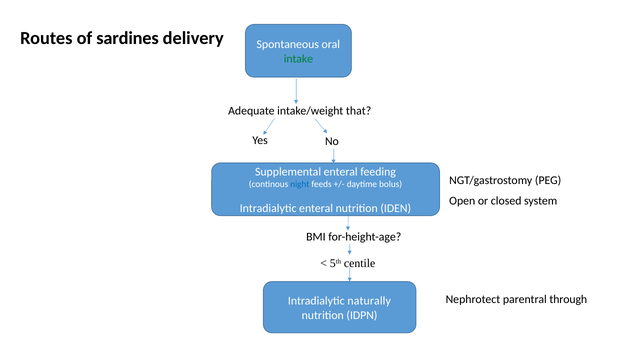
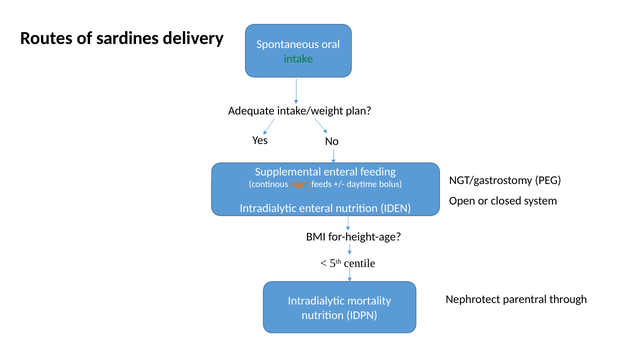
that: that -> plan (359, 111)
night colour: blue -> orange (300, 184)
naturally: naturally -> mortality (369, 301)
